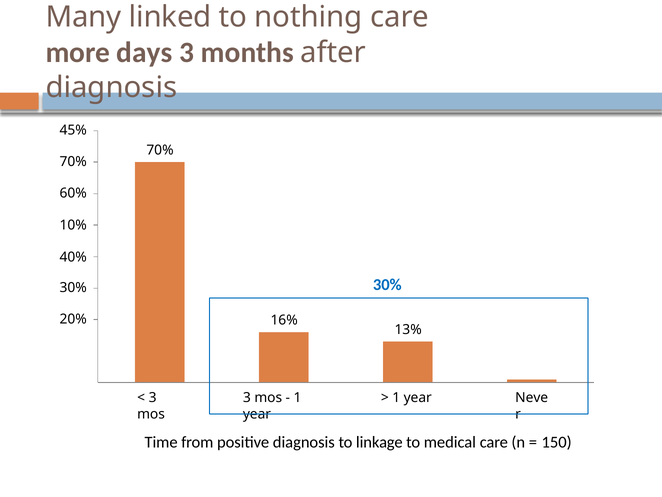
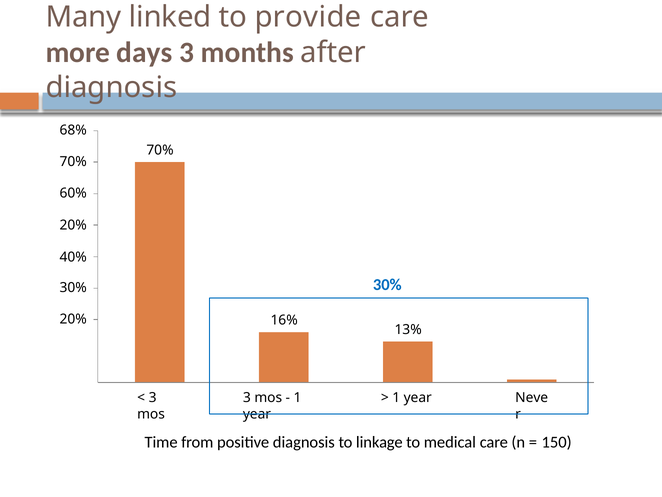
nothing: nothing -> provide (308, 17)
45%: 45% -> 68% (73, 130)
10%: 10% -> 20% (73, 225)
